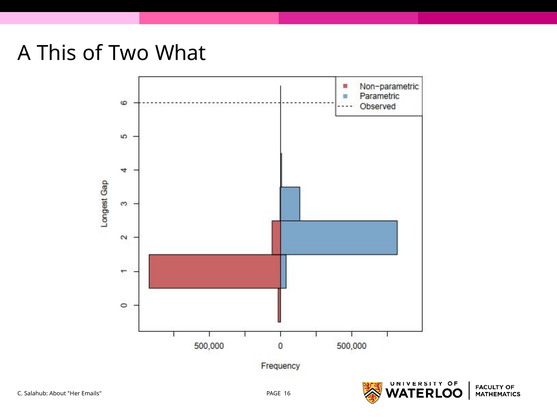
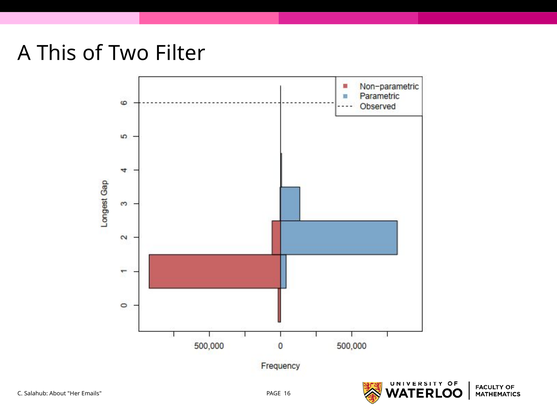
What: What -> Filter (180, 53)
